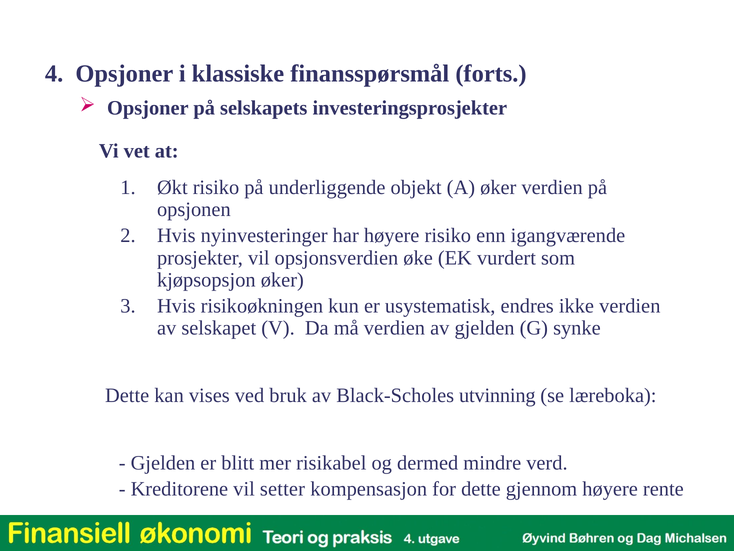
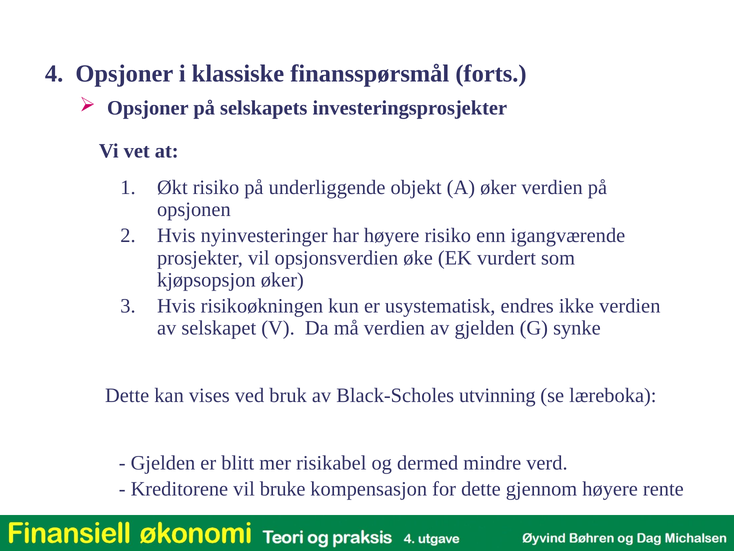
setter: setter -> bruke (283, 489)
